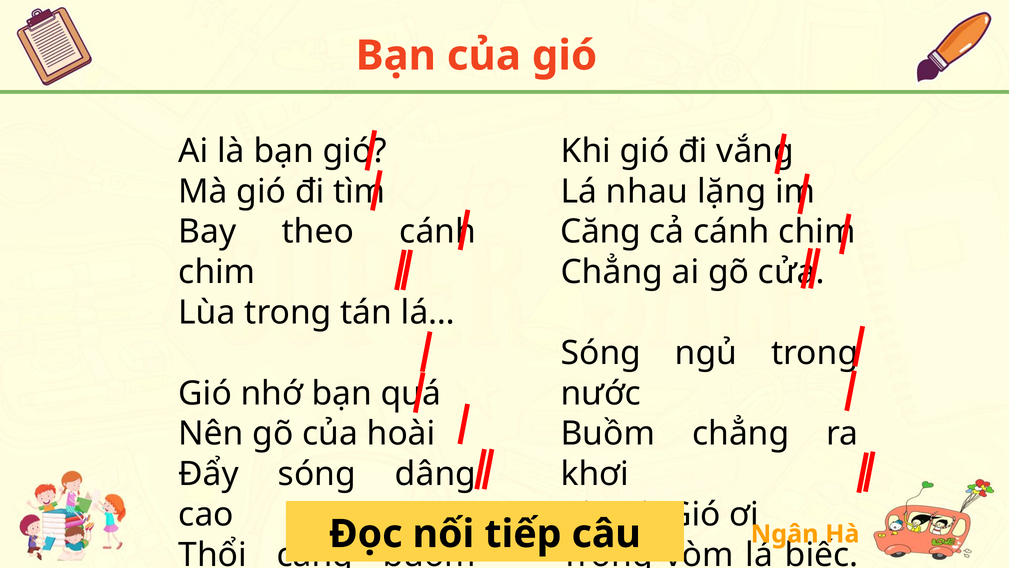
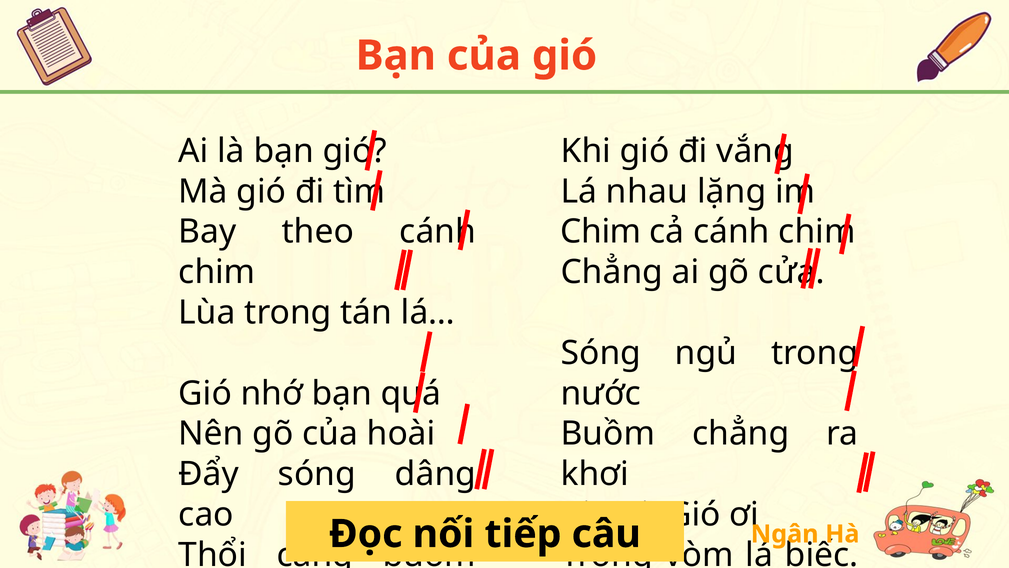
Căng: Căng -> Chim (601, 232)
